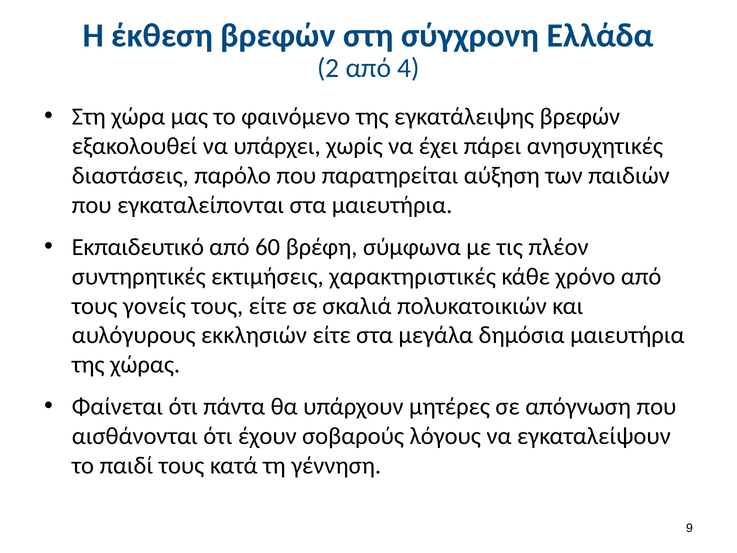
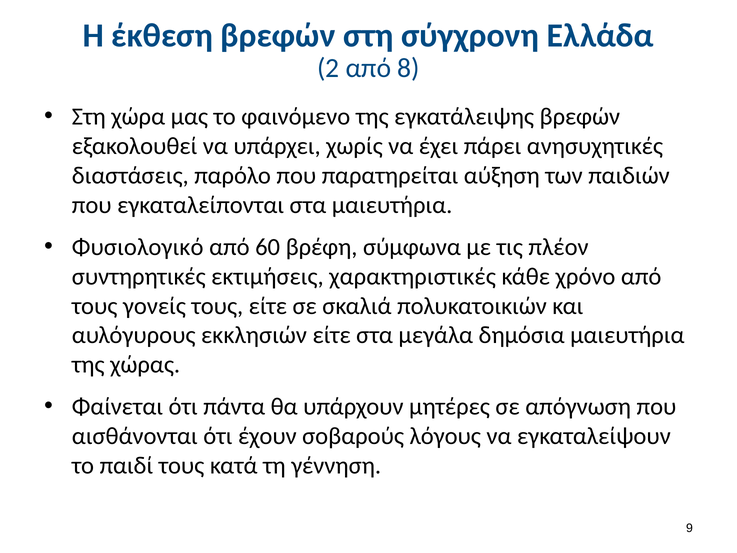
4: 4 -> 8 (409, 68)
Εκπαιδευτικό: Εκπαιδευτικό -> Φυσιολογικό (138, 247)
